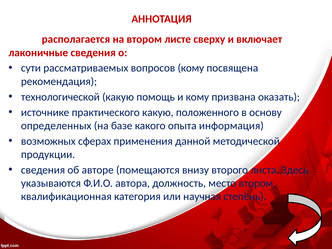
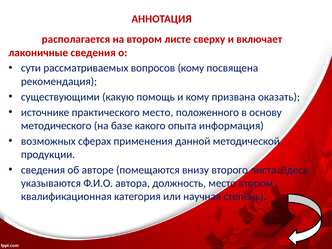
технологической: технологической -> существующими (60, 97)
практического какую: какую -> место (158, 112)
определенных: определенных -> методического (56, 126)
